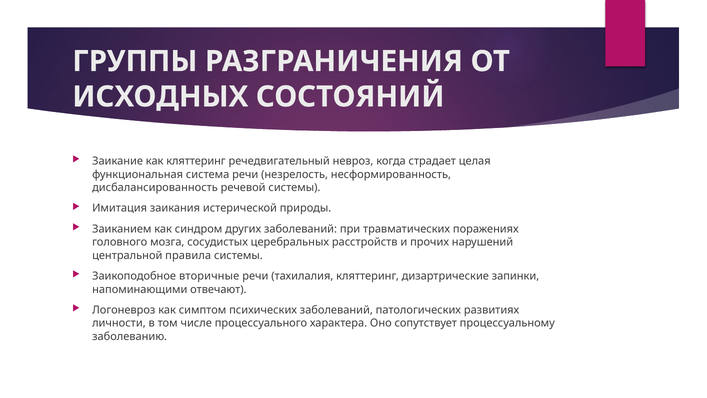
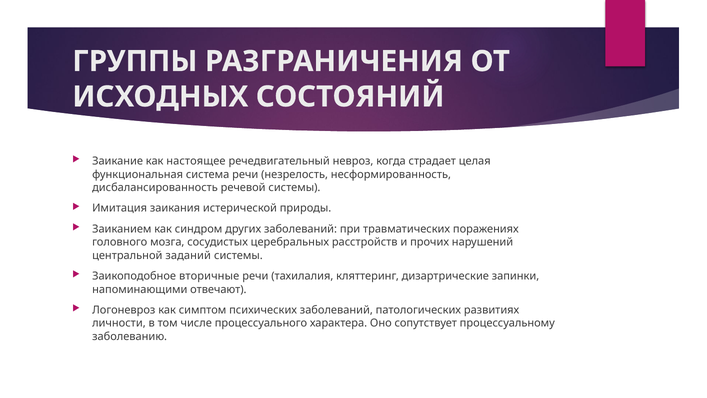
как кляттеринг: кляттеринг -> настоящее (196, 161)
правила: правила -> заданий (188, 255)
